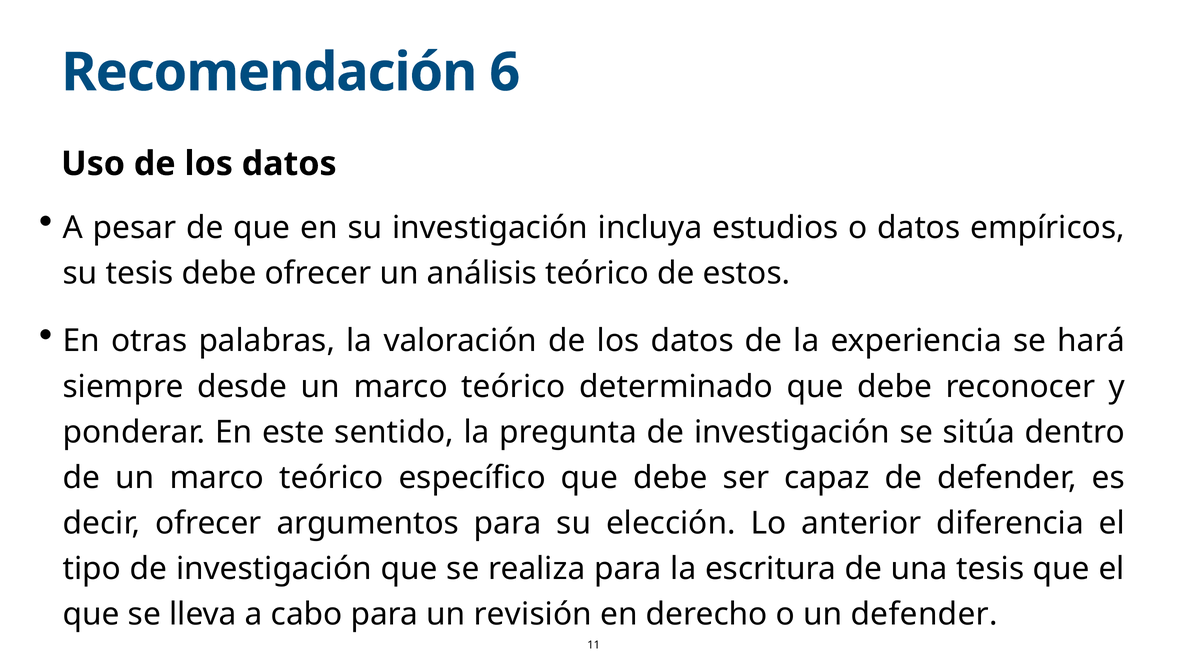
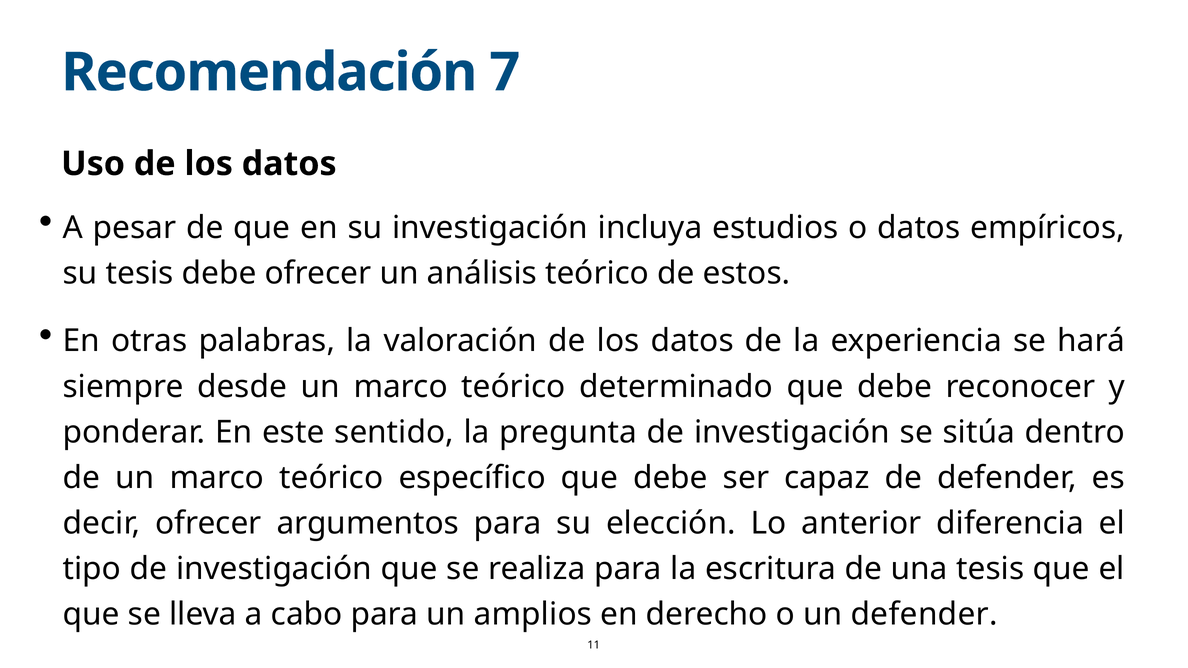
6: 6 -> 7 (505, 73)
revisión: revisión -> amplios (533, 615)
